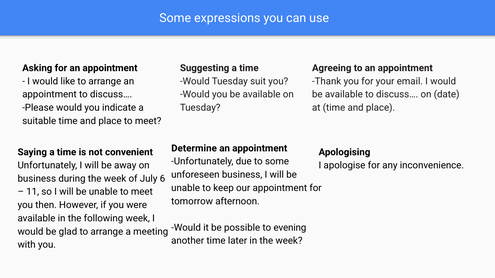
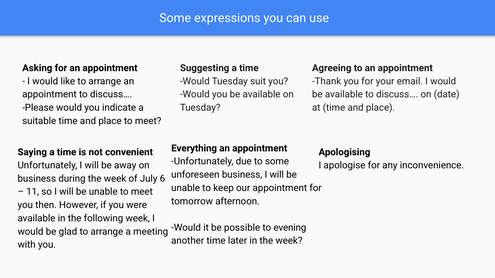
Determine: Determine -> Everything (194, 148)
